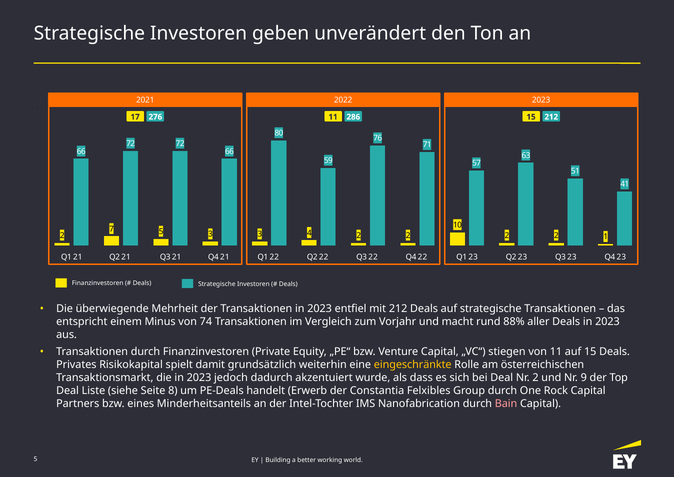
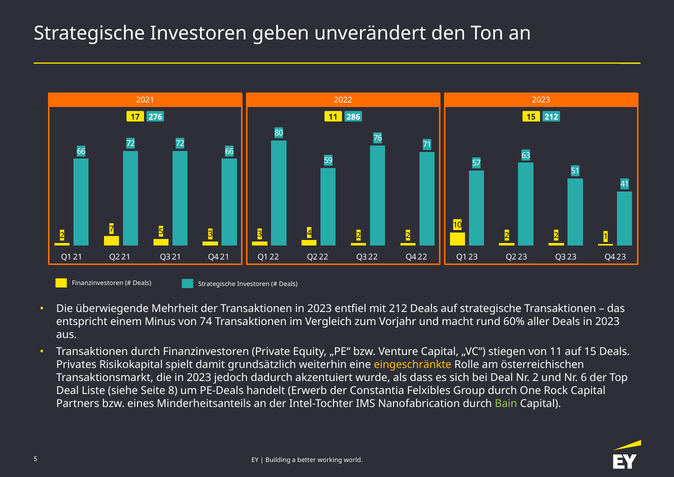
88%: 88% -> 60% (514, 321)
9: 9 -> 6 (584, 378)
Bain colour: pink -> light green (506, 403)
